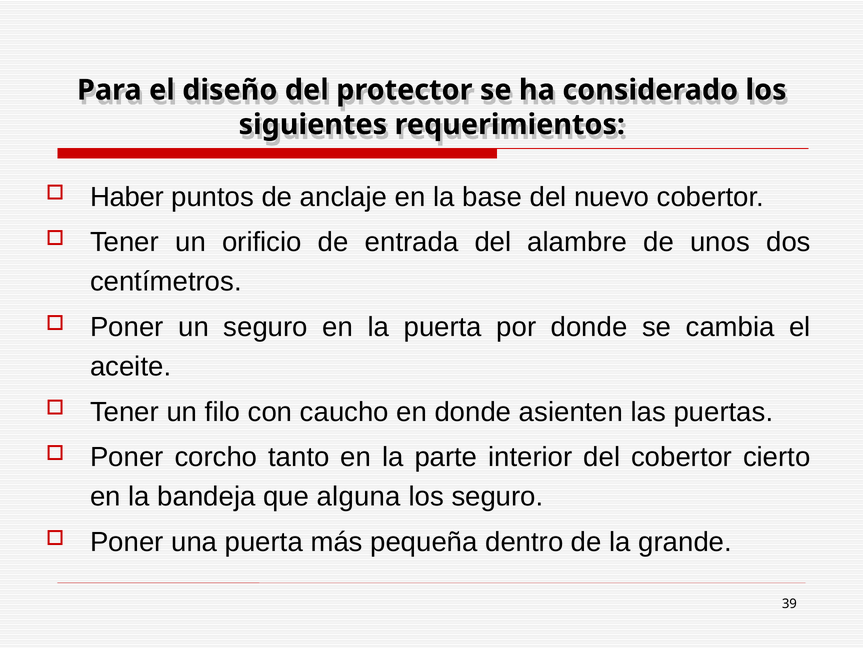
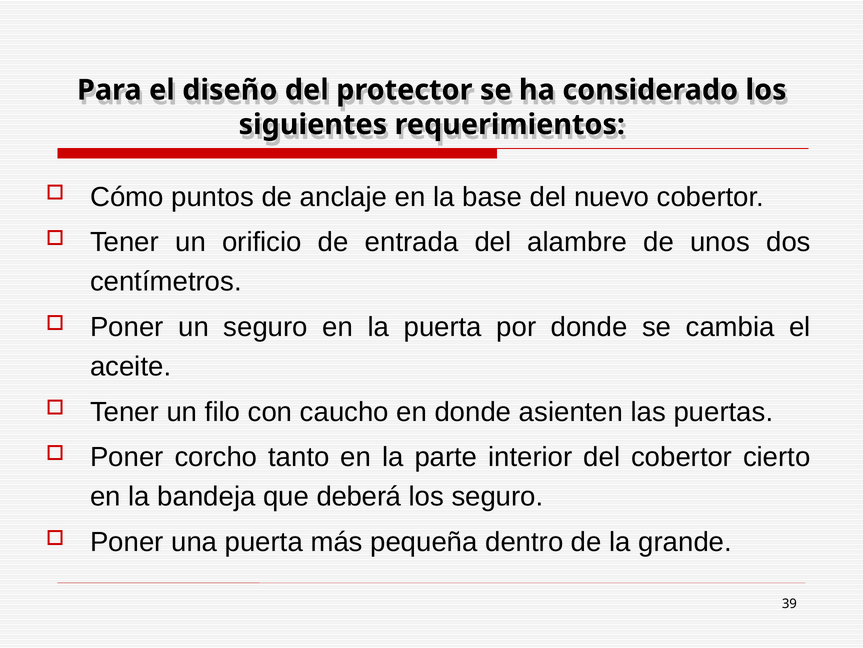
Haber: Haber -> Cómo (127, 197)
alguna: alguna -> deberá (359, 496)
